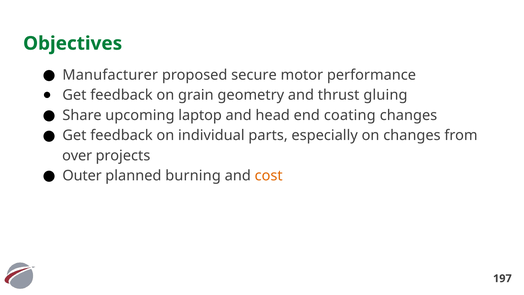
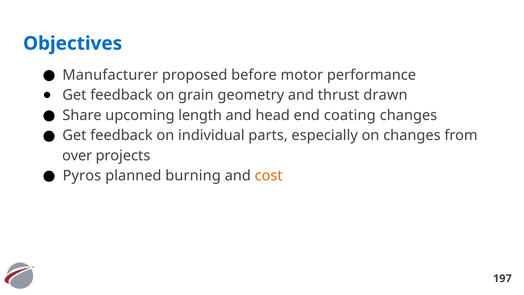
Objectives colour: green -> blue (73, 43)
secure: secure -> before (254, 75)
gluing: gluing -> drawn (385, 95)
laptop: laptop -> length (200, 115)
Outer: Outer -> Pyros (82, 176)
